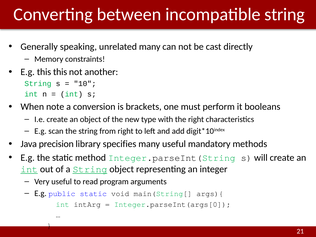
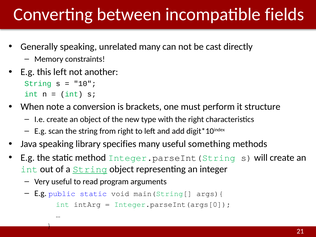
incompatible string: string -> fields (285, 14)
this this: this -> left (60, 72)
booleans: booleans -> structure (262, 107)
Java precision: precision -> speaking (56, 144)
mandatory: mandatory -> something (209, 144)
int underline: present -> none (29, 169)
